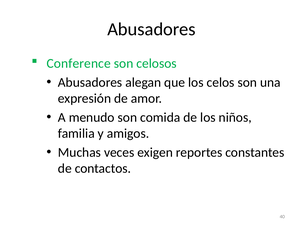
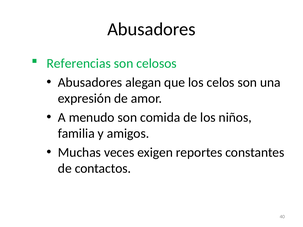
Conference: Conference -> Referencias (79, 64)
